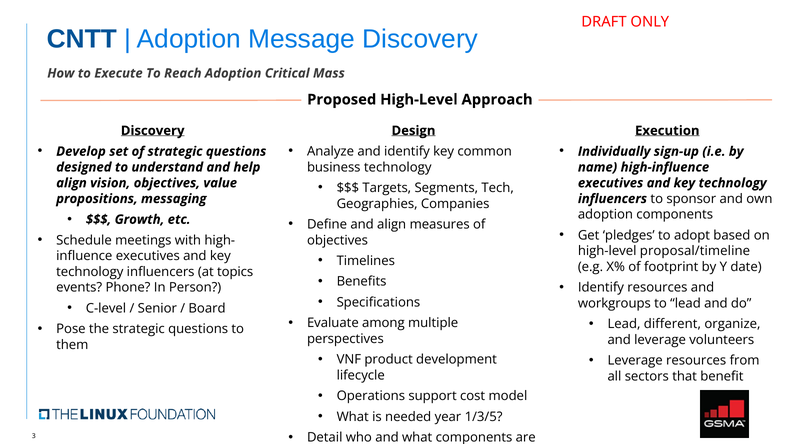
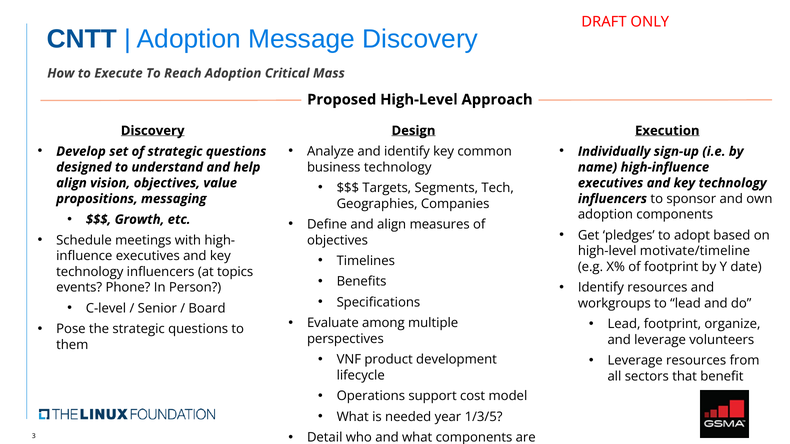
proposal/timeline: proposal/timeline -> motivate/timeline (695, 251)
Lead different: different -> footprint (672, 324)
